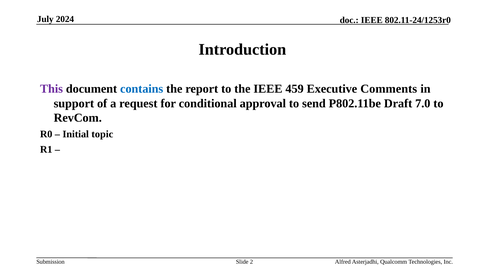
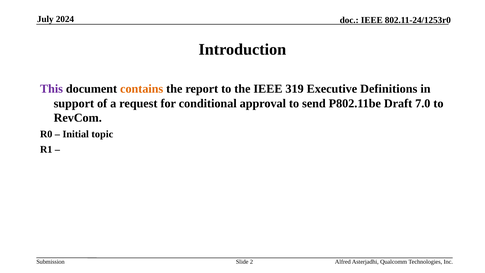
contains colour: blue -> orange (142, 89)
459: 459 -> 319 (295, 89)
Comments: Comments -> Definitions (389, 89)
